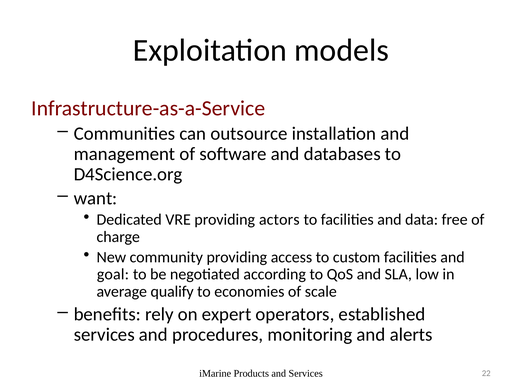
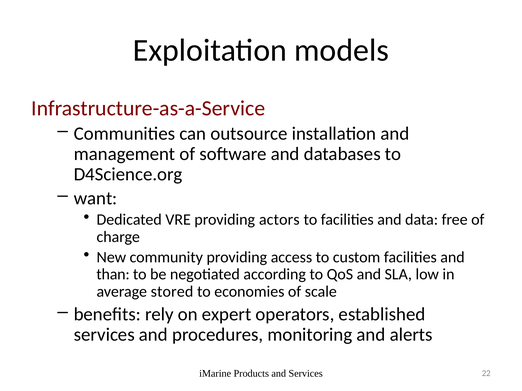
goal: goal -> than (113, 275)
qualify: qualify -> stored (172, 292)
